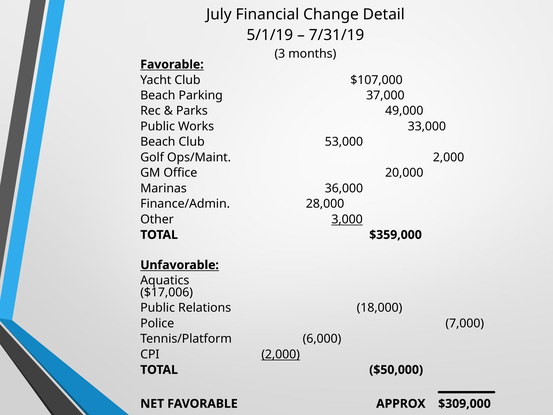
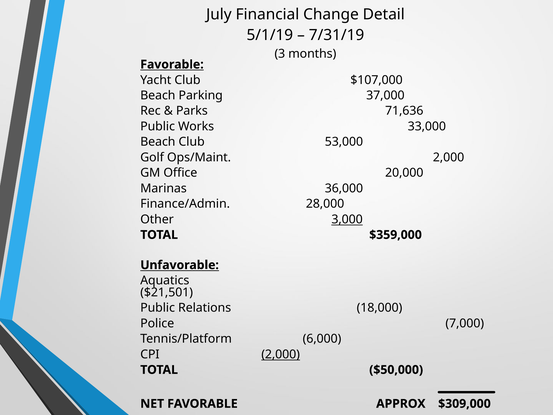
49,000: 49,000 -> 71,636 (404, 111)
$17,006: $17,006 -> $21,501 (167, 292)
